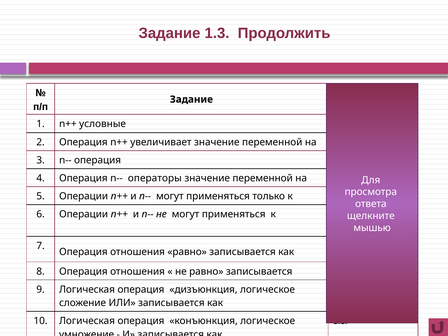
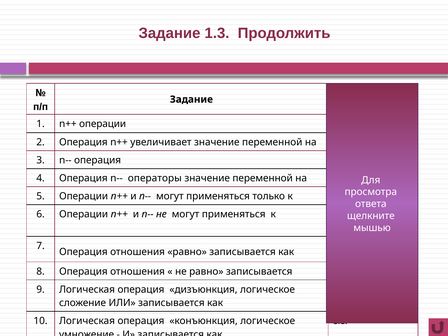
n++ условные: условные -> операции (103, 124)
